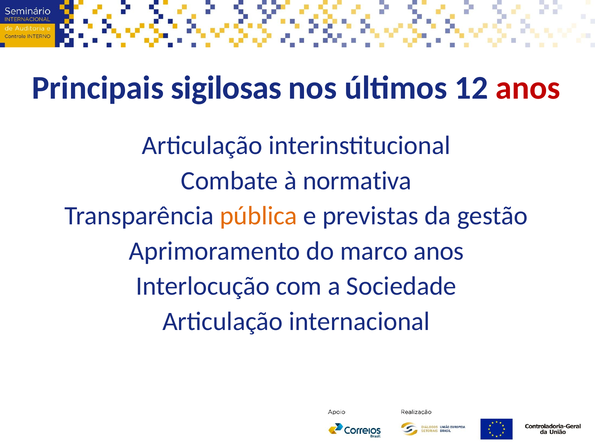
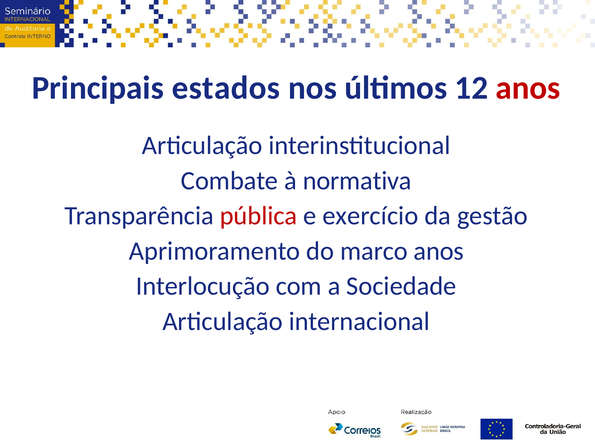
sigilosas: sigilosas -> estados (226, 88)
pública colour: orange -> red (259, 216)
previstas: previstas -> exercício (370, 216)
